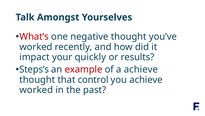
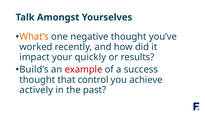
What’s colour: red -> orange (34, 36)
Steps’s: Steps’s -> Build’s (34, 69)
a achieve: achieve -> success (141, 69)
worked: worked -> actively (36, 89)
